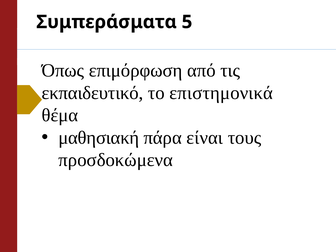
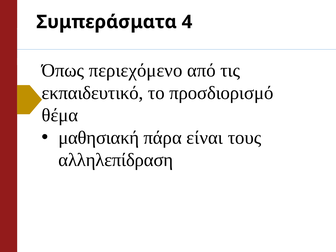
5: 5 -> 4 (187, 22)
επιμόρφωση: επιμόρφωση -> περιεχόμενο (136, 70)
επιστημονικά: επιστημονικά -> προσδιορισμό (221, 93)
προσδοκώμενα: προσδοκώμενα -> αλληλεπίδραση (116, 160)
